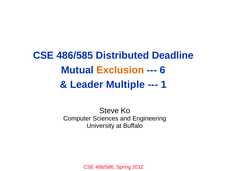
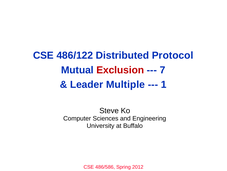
486/585: 486/585 -> 486/122 (75, 55)
Deadline: Deadline -> Protocol (173, 55)
Exclusion colour: orange -> red (120, 70)
6: 6 -> 7 (162, 70)
